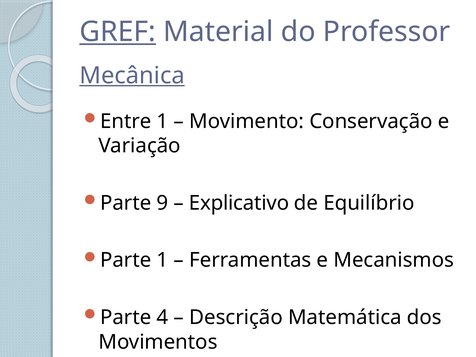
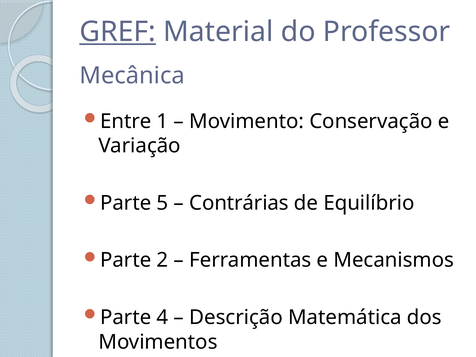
Mecânica underline: present -> none (132, 76)
9: 9 -> 5 (163, 203)
Explicativo: Explicativo -> Contrárias (239, 203)
Parte 1: 1 -> 2 (163, 260)
